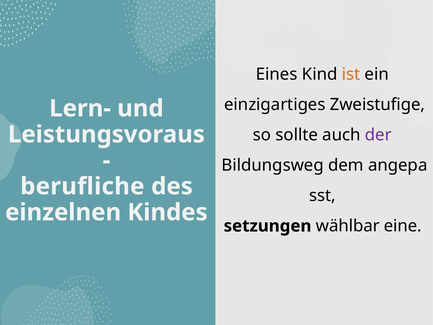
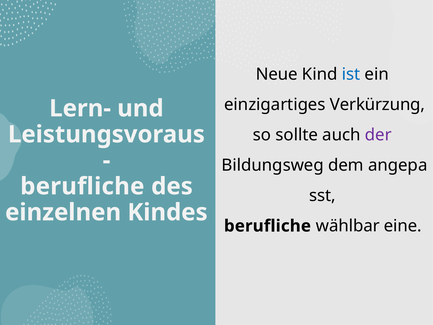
Eines: Eines -> Neue (277, 74)
ist colour: orange -> blue (351, 74)
Zweistufige: Zweistufige -> Verkürzung (377, 104)
setzungen: setzungen -> berufliche (267, 226)
